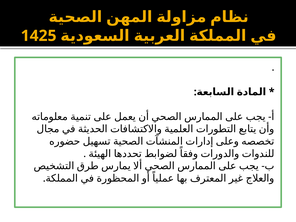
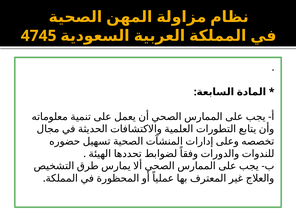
1425: 1425 -> 4745 (39, 36)
